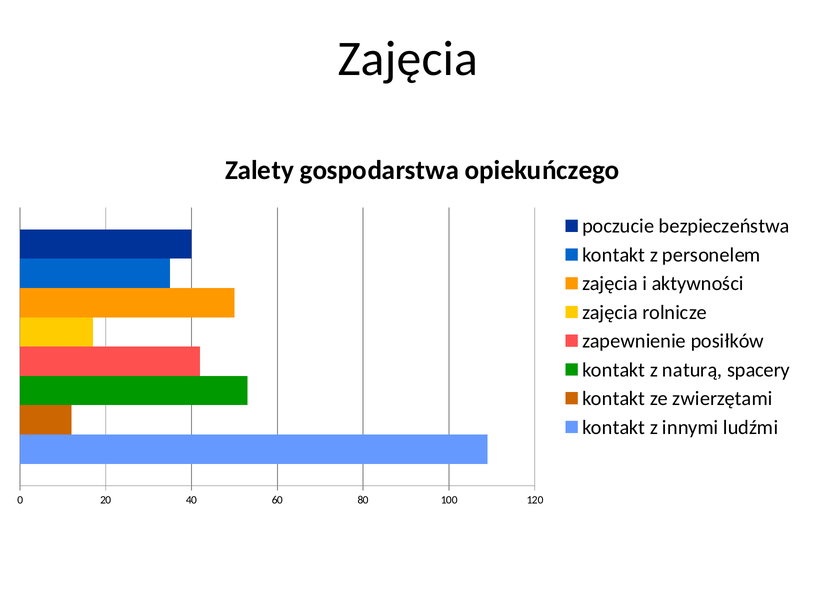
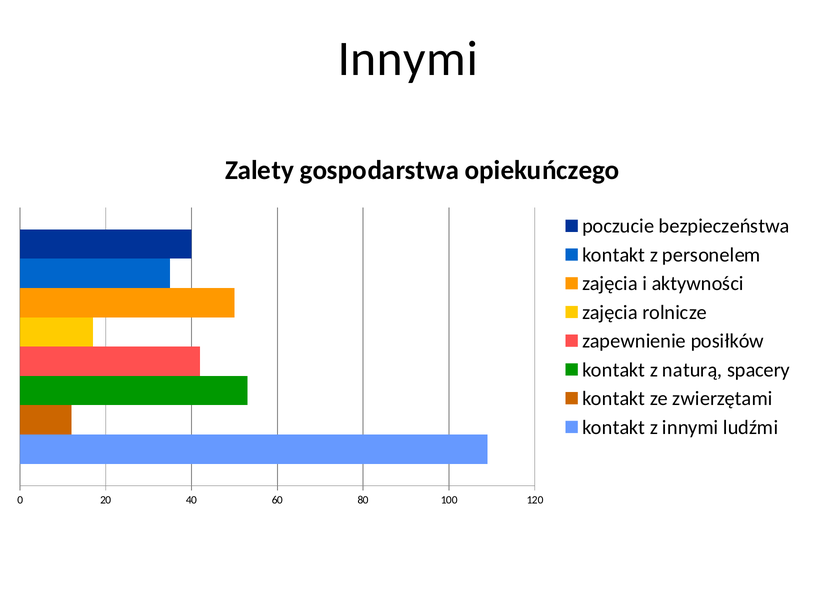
Zajęcia: Zajęcia -> Innymi (408, 59)
